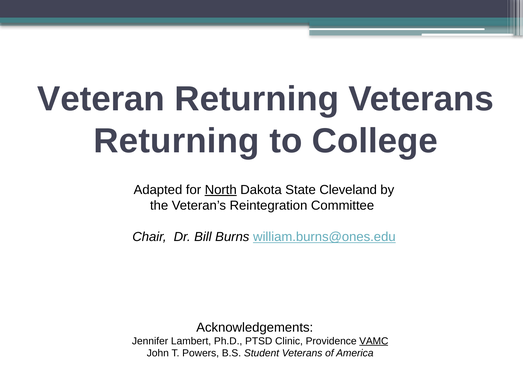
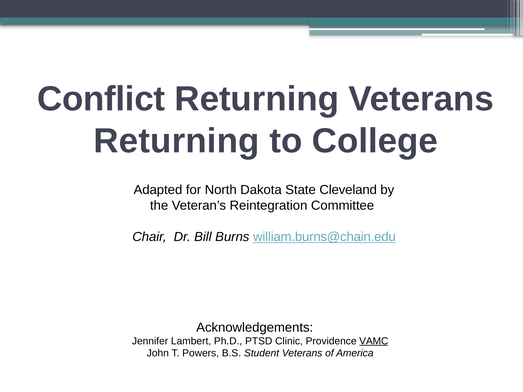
Veteran: Veteran -> Conflict (101, 99)
North underline: present -> none (221, 190)
william.burns@ones.edu: william.burns@ones.edu -> william.burns@chain.edu (324, 237)
